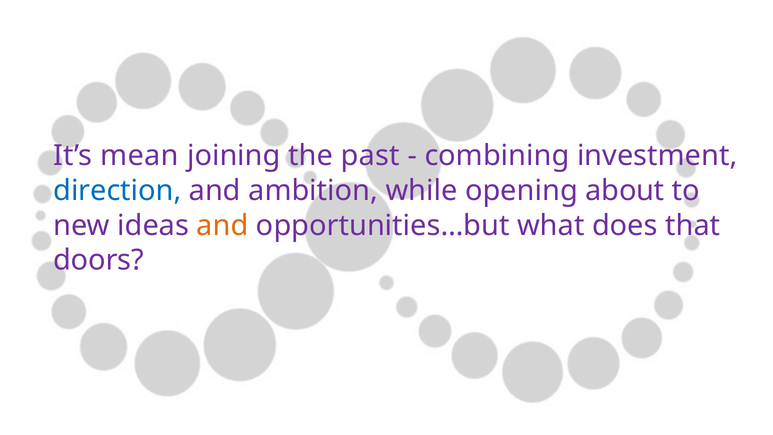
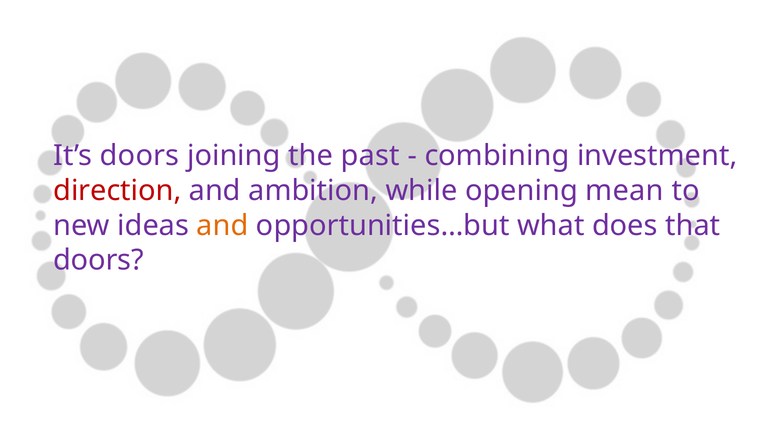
It’s mean: mean -> doors (140, 156)
direction colour: blue -> red (117, 191)
about: about -> mean (625, 191)
